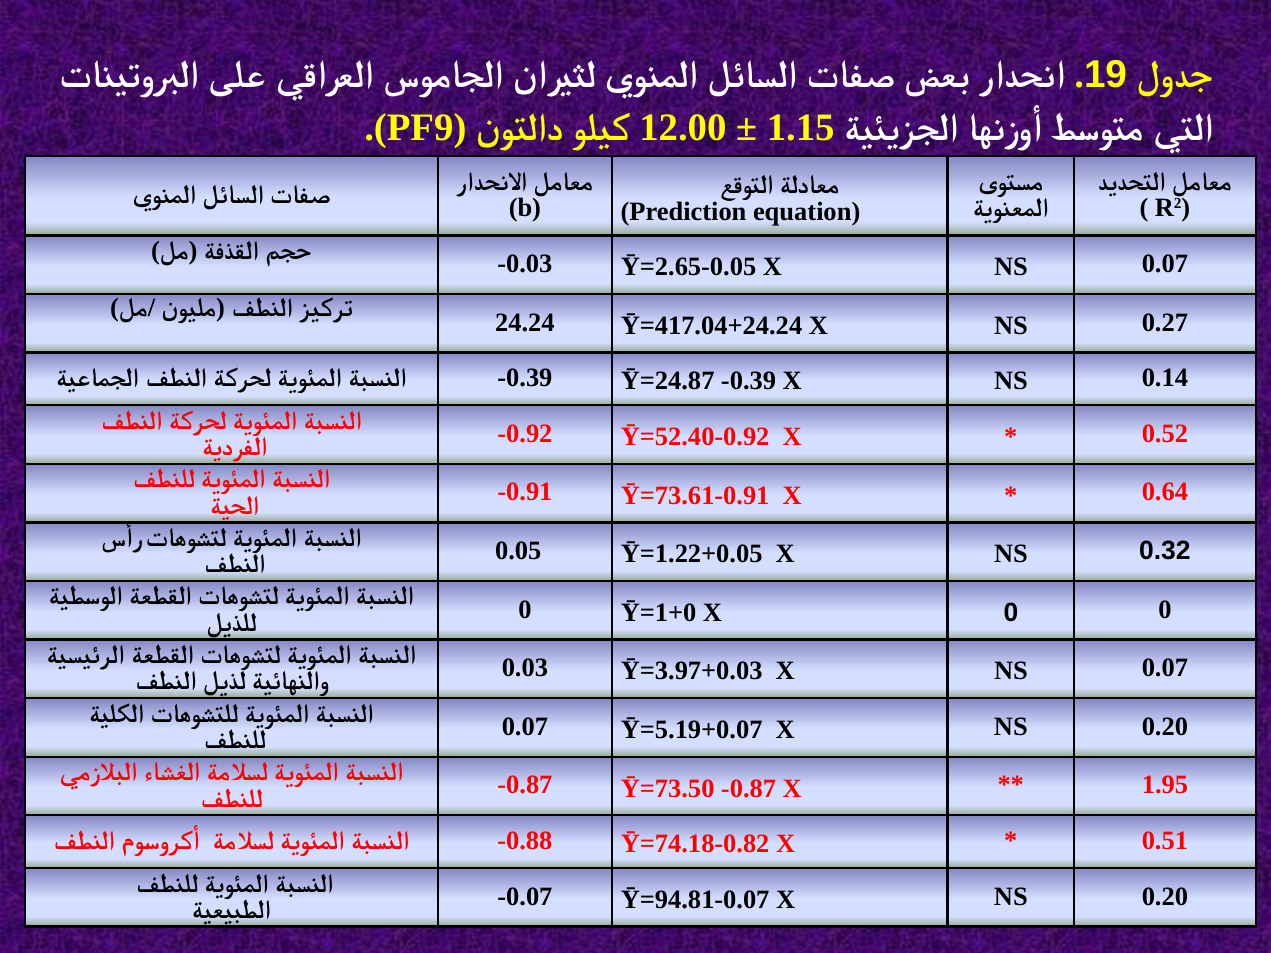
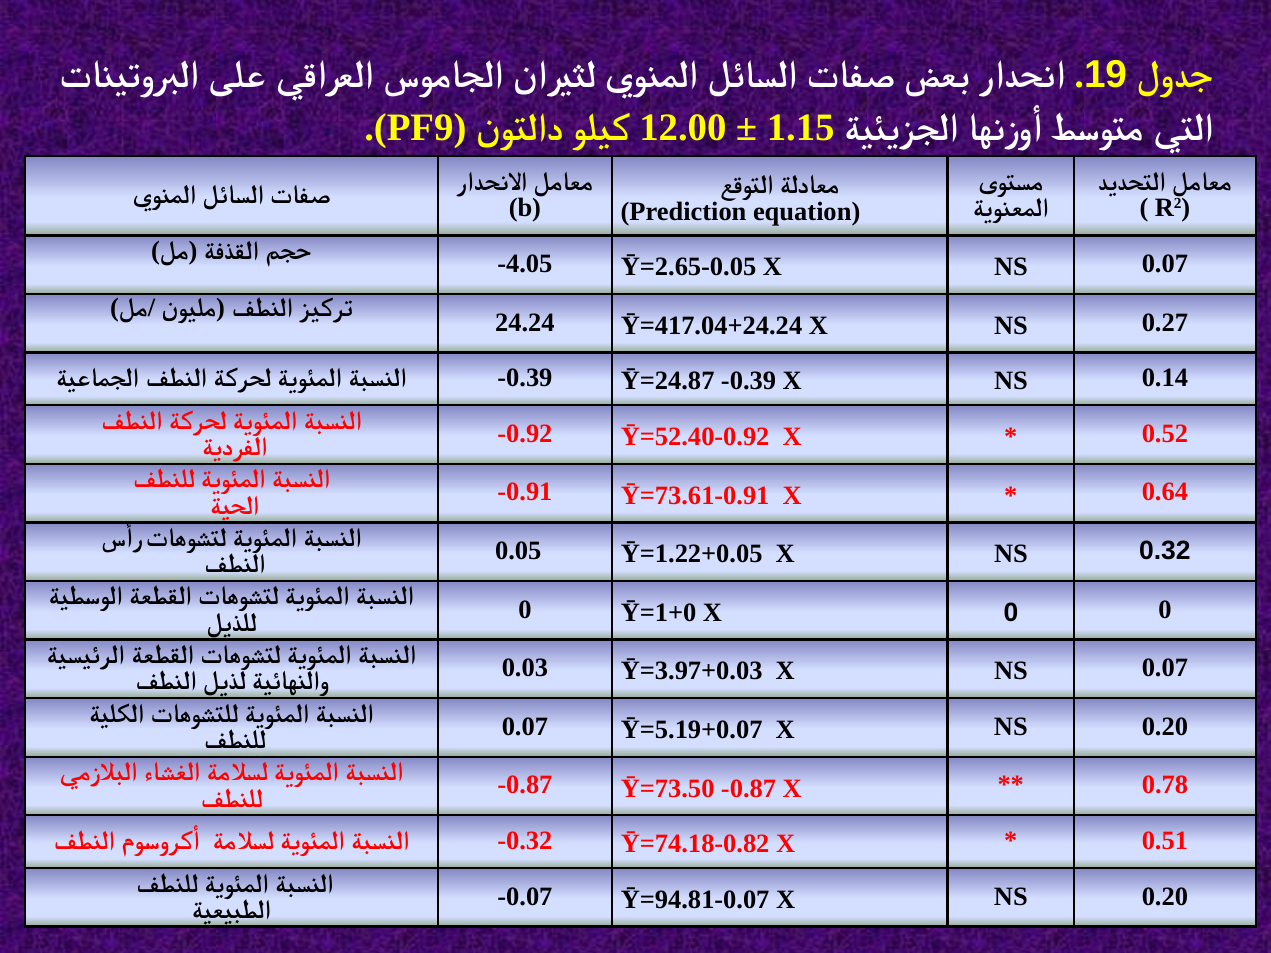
-0.03: -0.03 -> -4.05 (525, 264)
1.95: 1.95 -> 0.78 (1165, 785)
-0.88: -0.88 -> -0.32 (525, 841)
